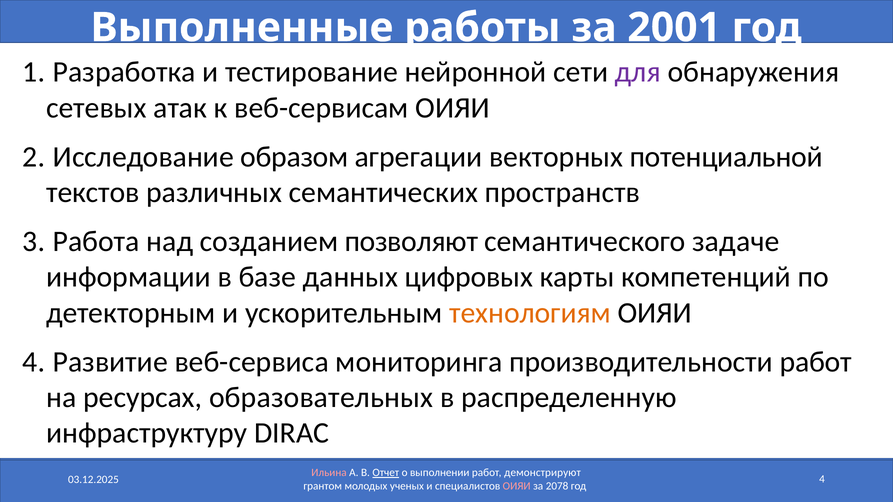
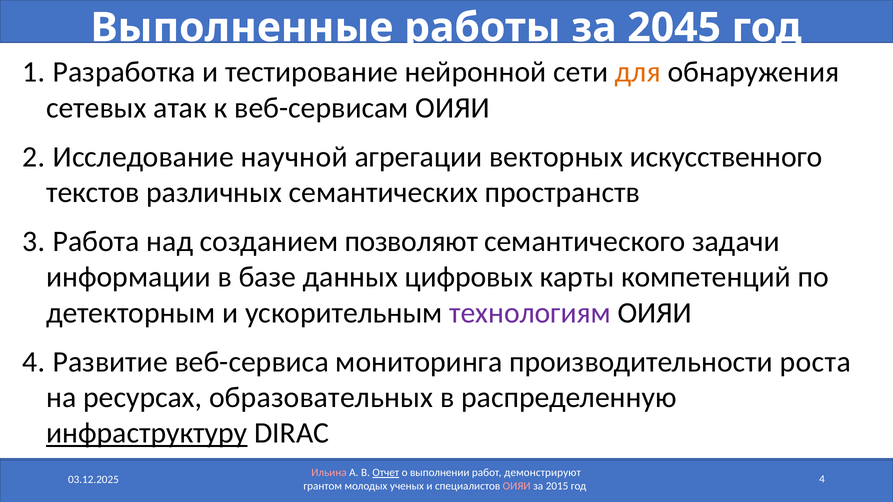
2001: 2001 -> 2045 (674, 28)
для colour: purple -> orange (638, 72)
образом: образом -> научной (294, 157)
потенциальной: потенциальной -> искусственного (726, 157)
задаче: задаче -> задачи (736, 241)
технологиям colour: orange -> purple (530, 313)
производительности работ: работ -> роста (815, 362)
инфраструктуру underline: none -> present (147, 433)
2078: 2078 -> 2015 (557, 486)
